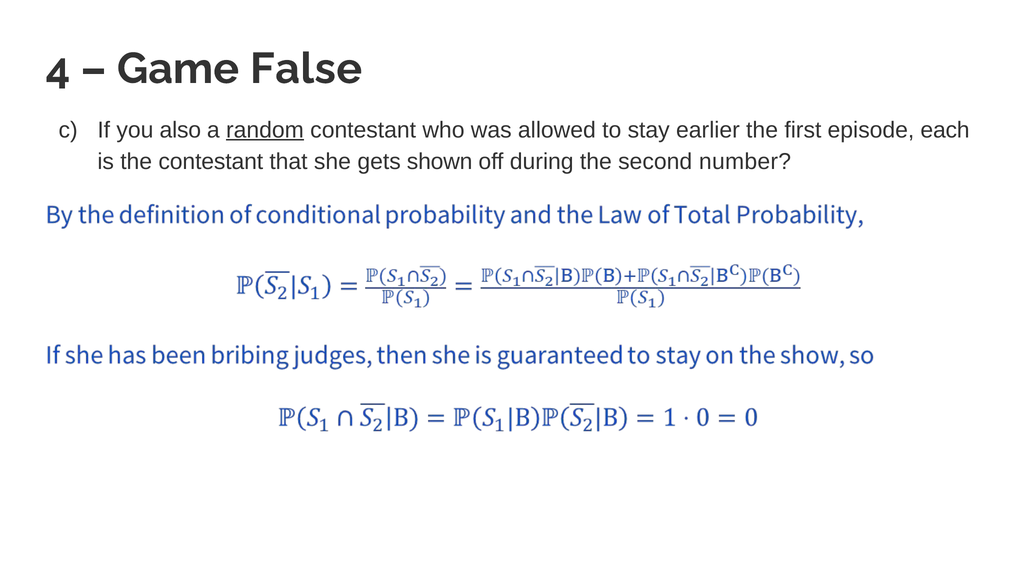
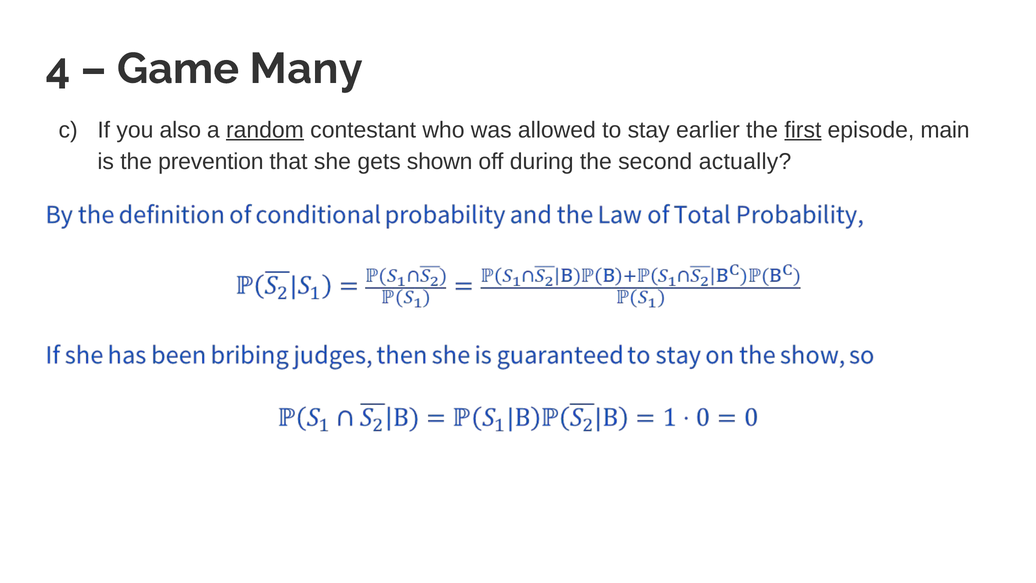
False: False -> Many (306, 69)
first underline: none -> present (803, 130)
each: each -> main (945, 130)
the contestant: contestant -> prevention (211, 162)
number: number -> actually (745, 162)
